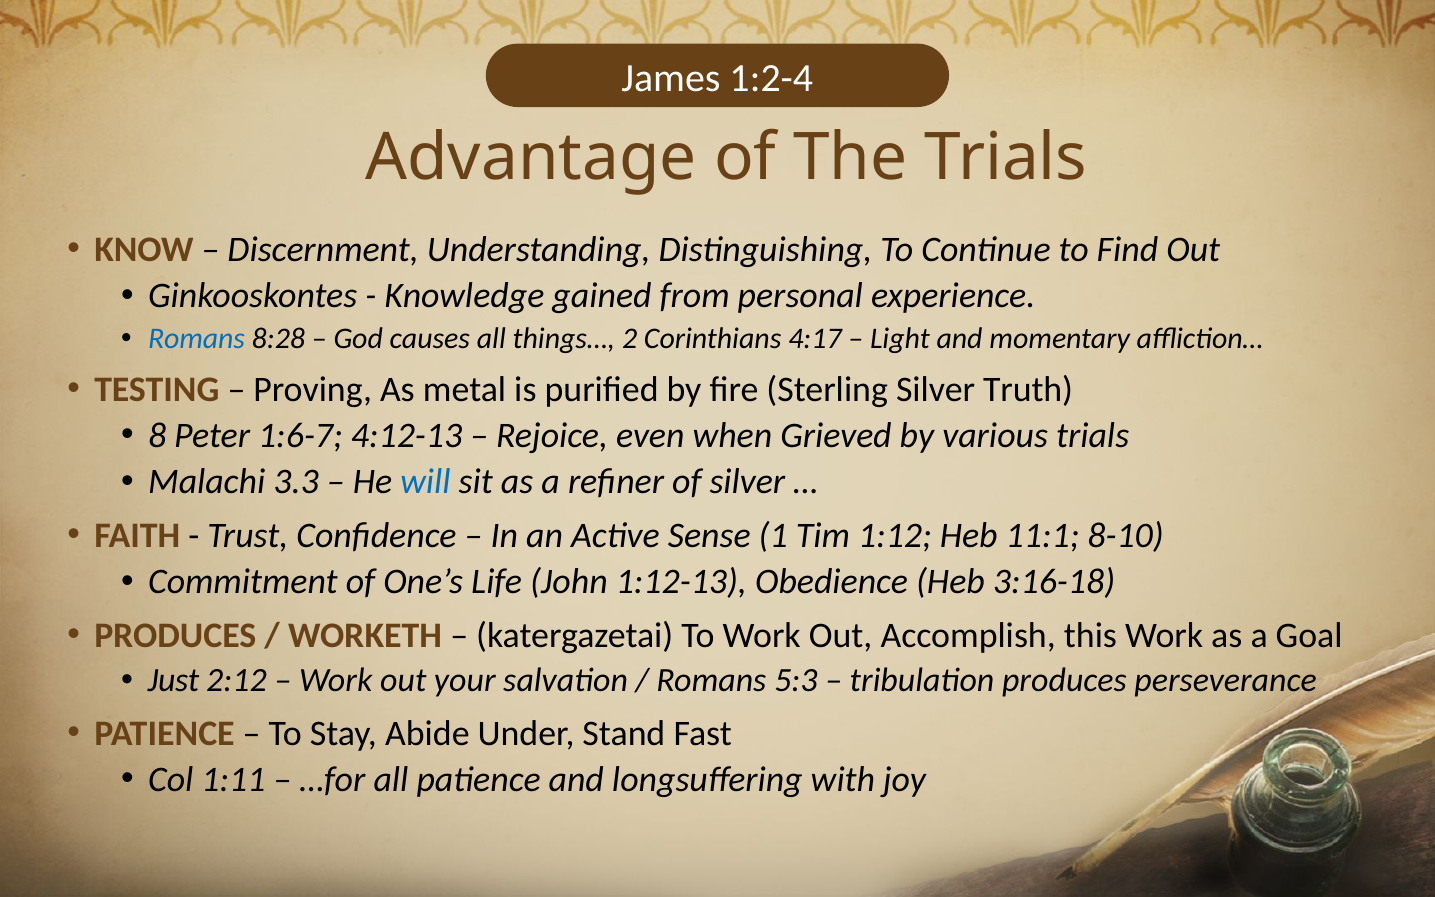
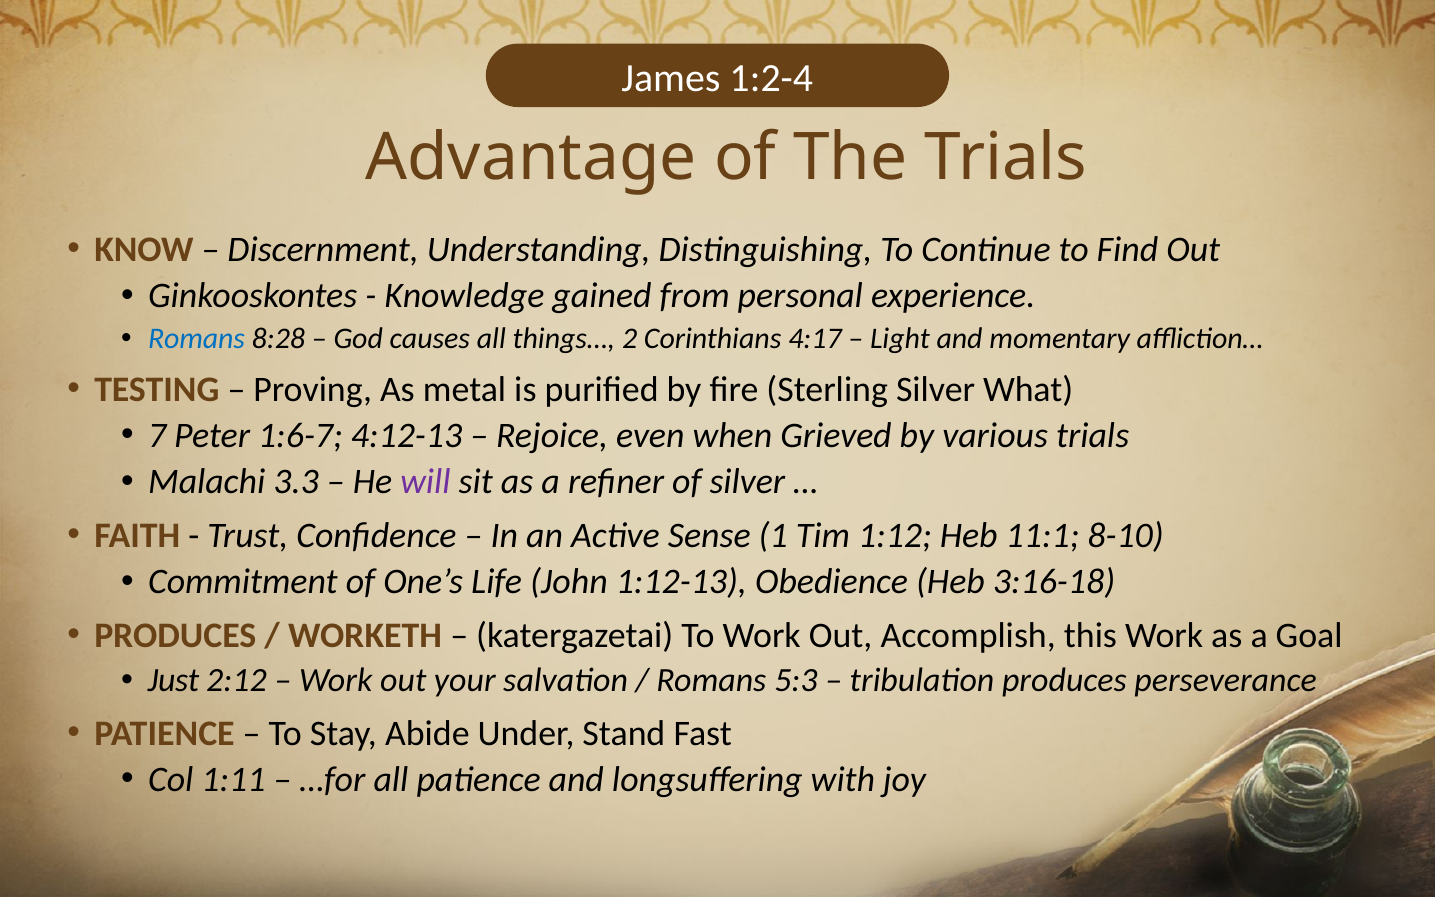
Truth: Truth -> What (1028, 389)
8: 8 -> 7 (157, 435)
will colour: blue -> purple (425, 482)
